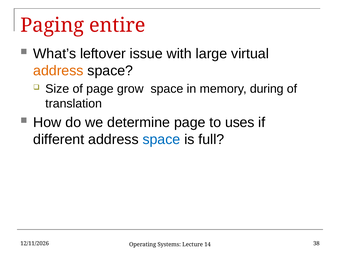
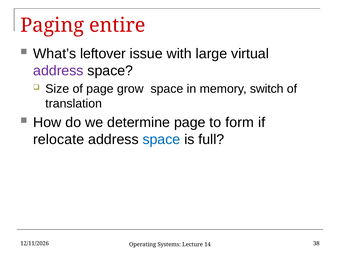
address colour: orange -> purple (58, 71)
during: during -> switch (267, 89)
uses: uses -> form (240, 122)
different: different -> relocate (59, 139)
